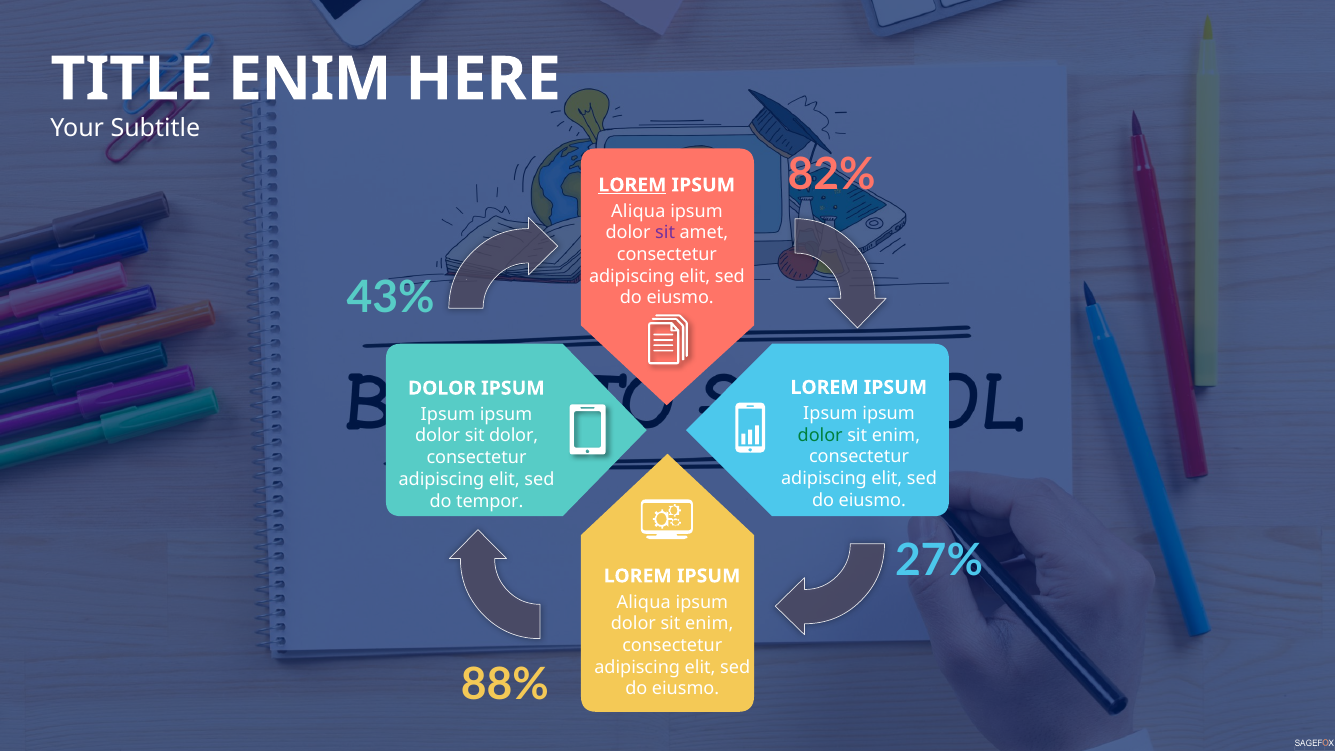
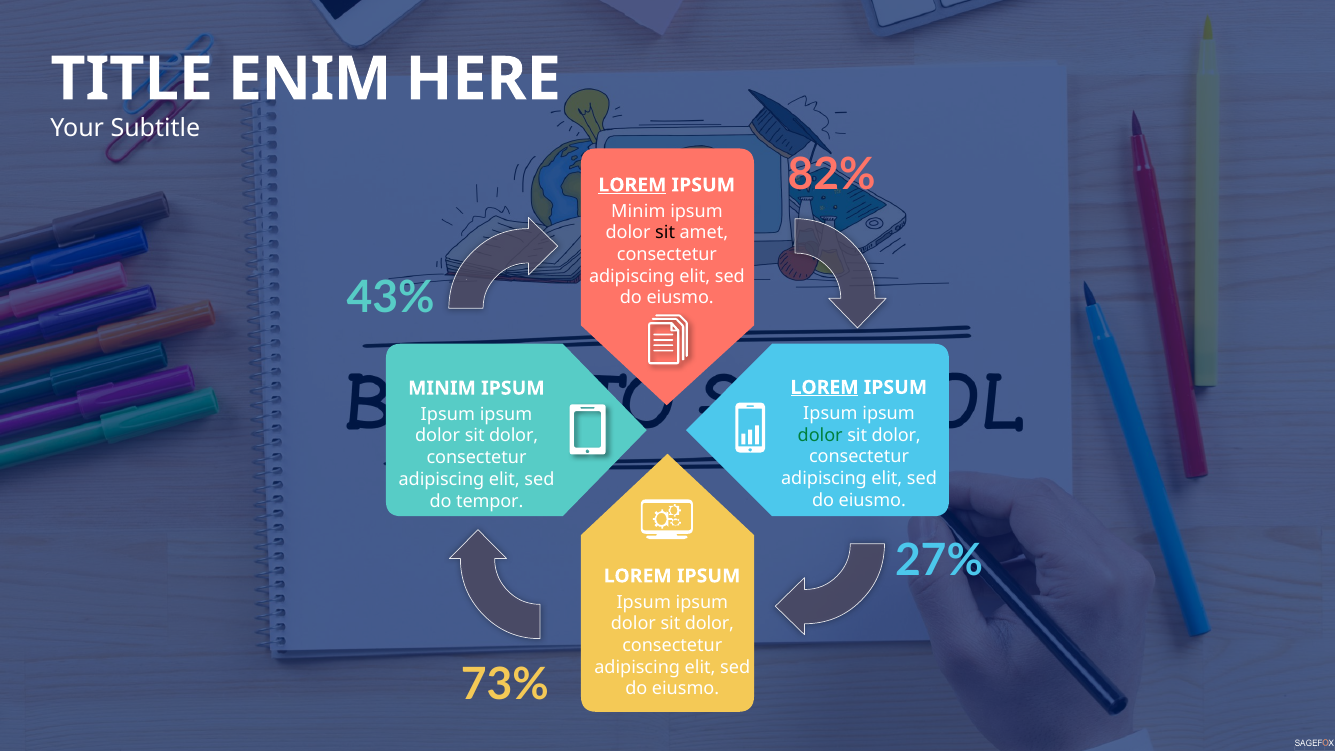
Aliqua: Aliqua -> Minim (638, 211)
sit colour: purple -> black (665, 233)
LOREM underline: none -> present (825, 387)
DOLOR: DOLOR -> MINIM (442, 388)
enim: enim -> dolor (896, 435)
Aliqua: Aliqua -> Ipsum (644, 602)
enim: enim -> dolor (709, 624)
88%: 88% -> 73% (505, 684)
